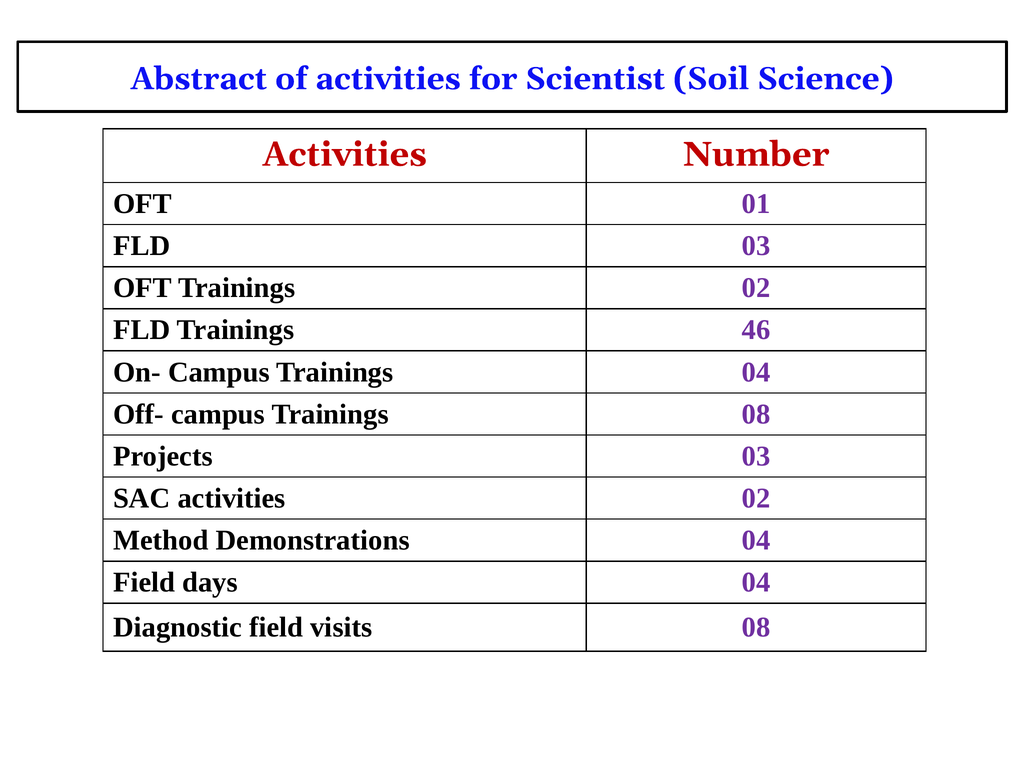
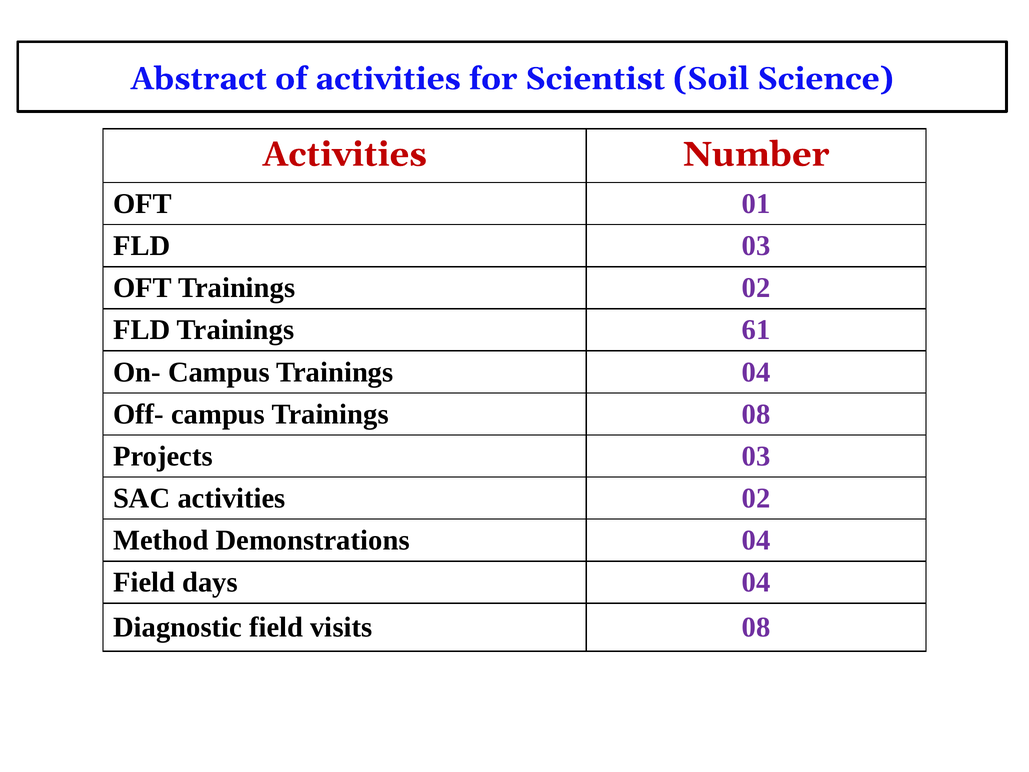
46: 46 -> 61 (756, 330)
